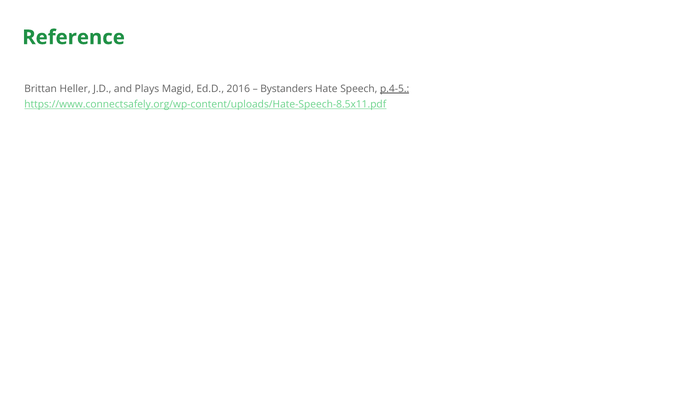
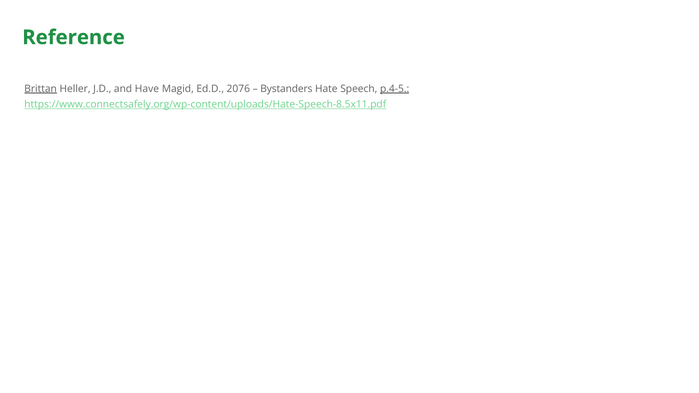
Brittan underline: none -> present (41, 89)
Plays: Plays -> Have (147, 89)
2016: 2016 -> 2076 (238, 89)
